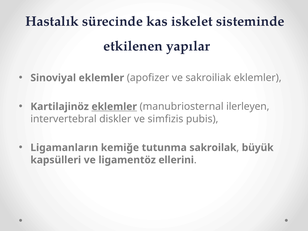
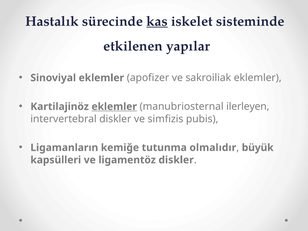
kas underline: none -> present (157, 21)
sakroilak: sakroilak -> olmalıdır (213, 148)
ligamentöz ellerini: ellerini -> diskler (176, 160)
